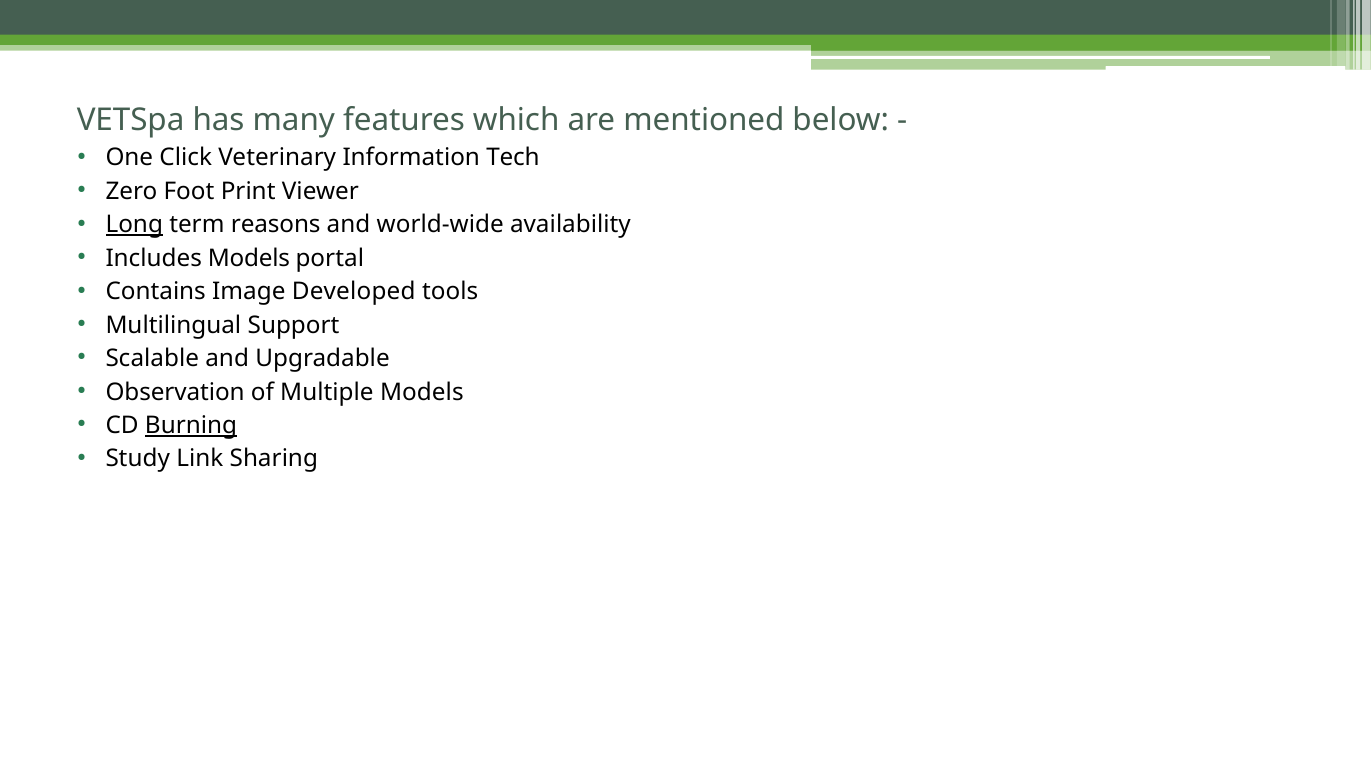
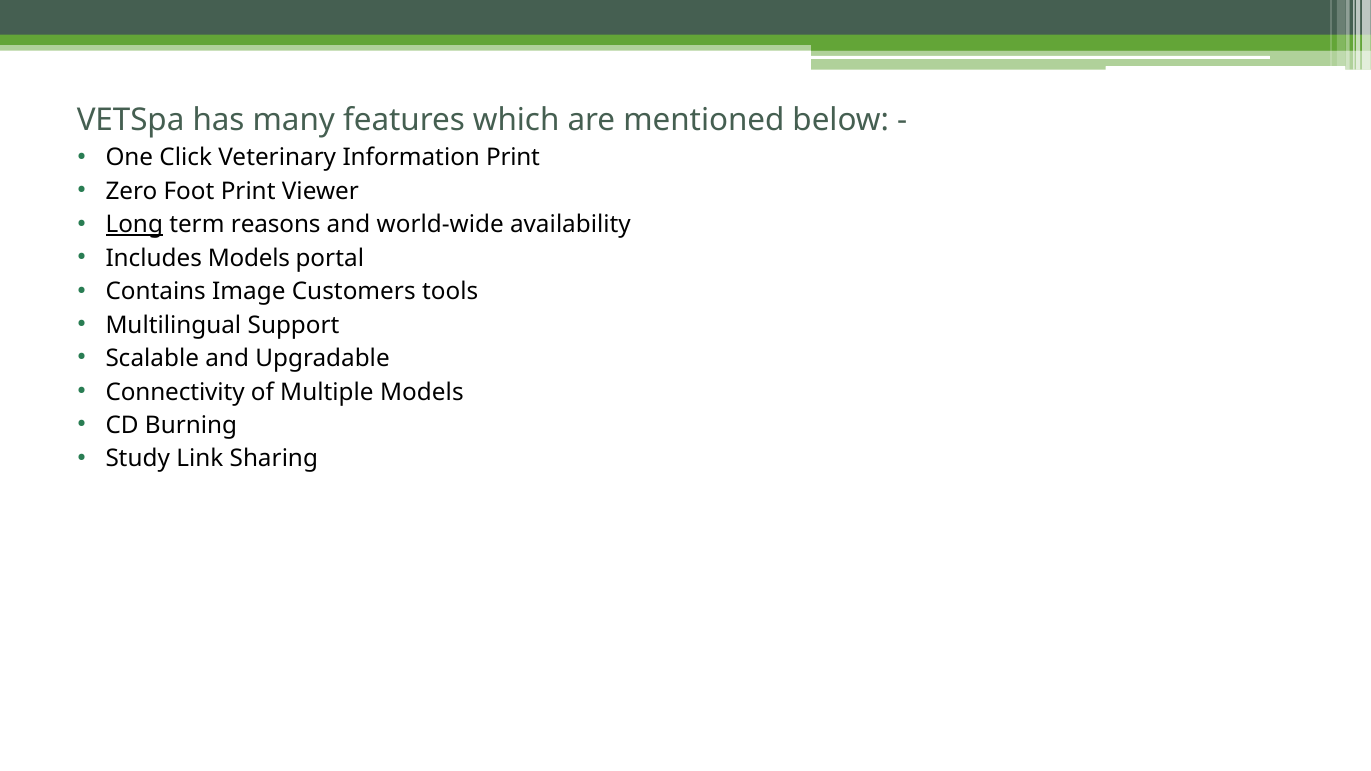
Information Tech: Tech -> Print (513, 158)
Developed: Developed -> Customers (354, 292)
Observation: Observation -> Connectivity (175, 392)
Burning underline: present -> none (191, 426)
